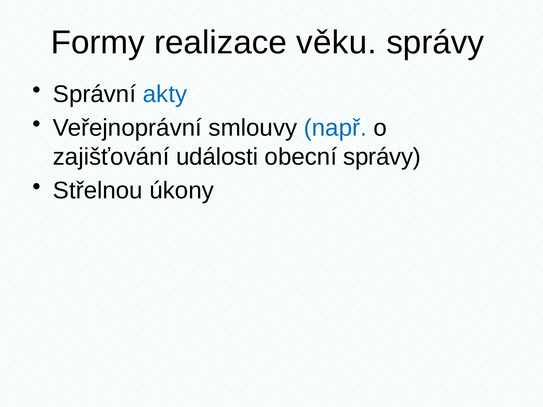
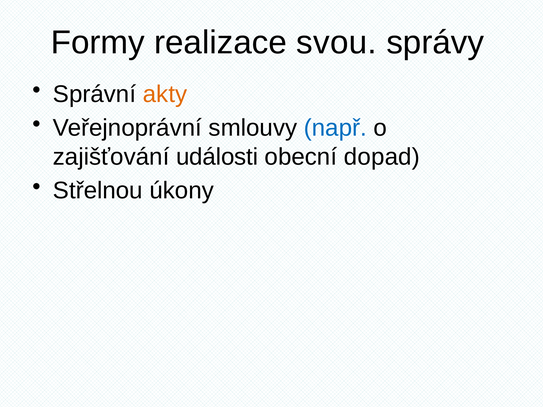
věku: věku -> svou (336, 43)
akty colour: blue -> orange (165, 94)
obecní správy: správy -> dopad (382, 157)
